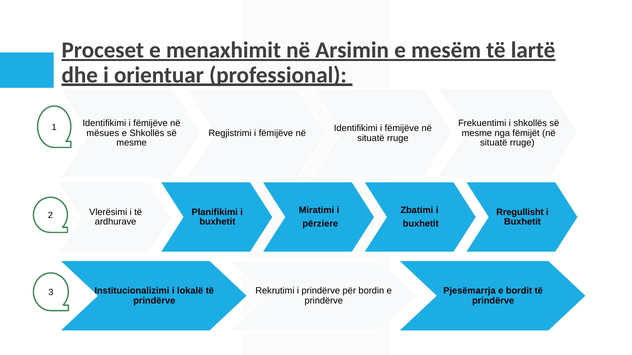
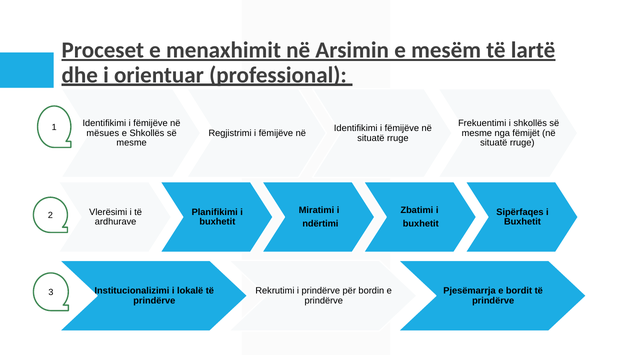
Rregullisht: Rregullisht -> Sipërfaqes (520, 212)
përziere: përziere -> ndërtimi (320, 224)
